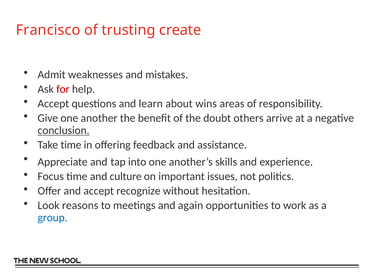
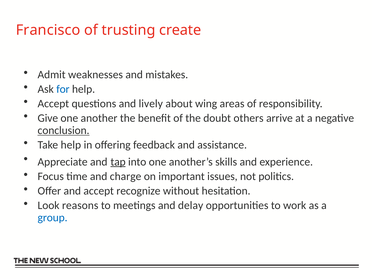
for colour: red -> blue (63, 89)
learn: learn -> lively (151, 104)
wins: wins -> wing (206, 104)
Take time: time -> help (71, 145)
tap underline: none -> present (118, 162)
culture: culture -> charge (126, 176)
again: again -> delay (191, 205)
